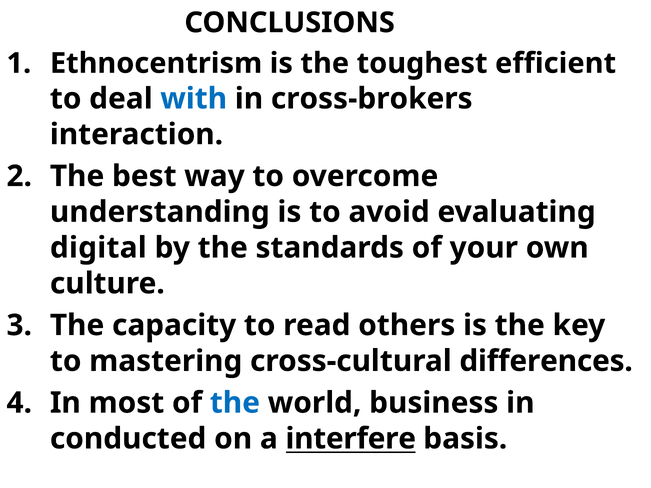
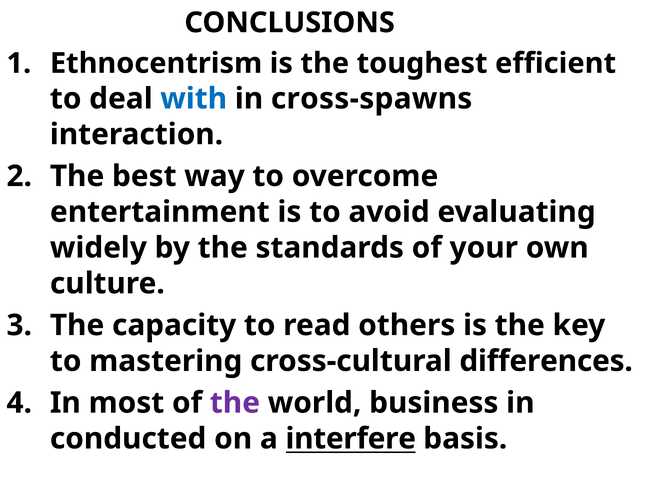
cross-brokers: cross-brokers -> cross-spawns (372, 99)
understanding: understanding -> entertainment (160, 212)
digital: digital -> widely (98, 248)
the colour: blue -> purple (235, 403)
